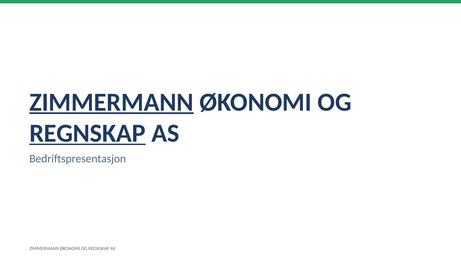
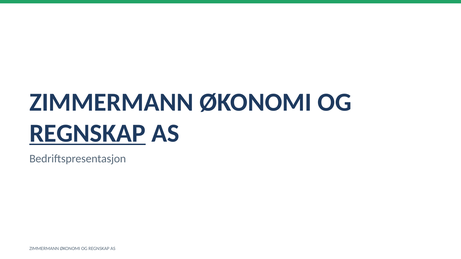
ZIMMERMANN underline: present -> none (111, 102)
